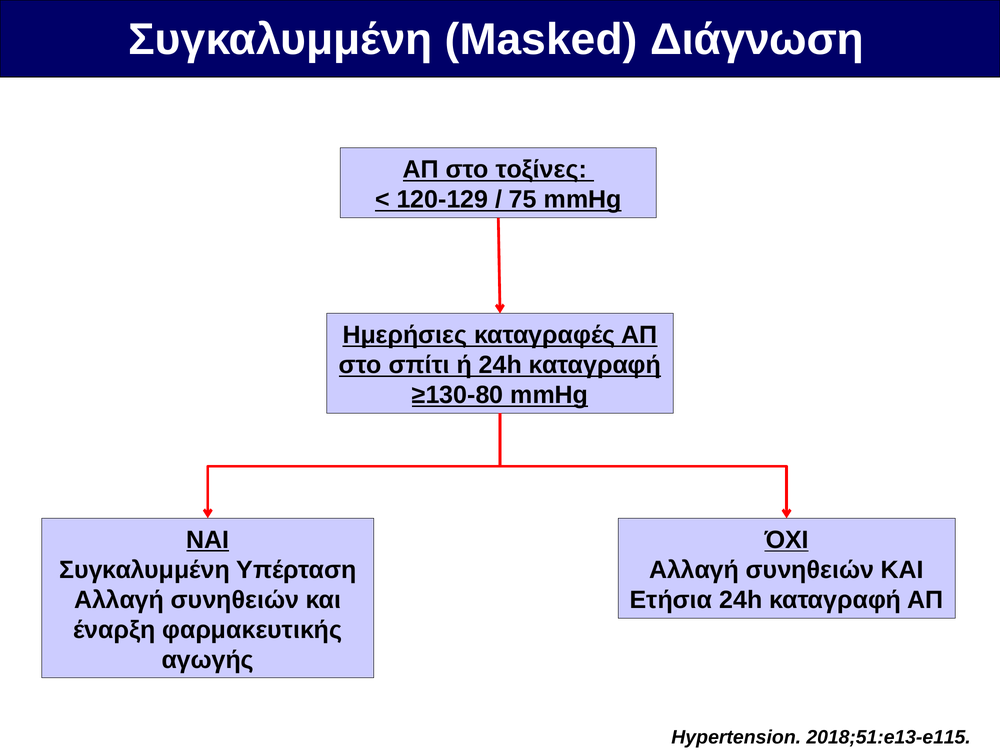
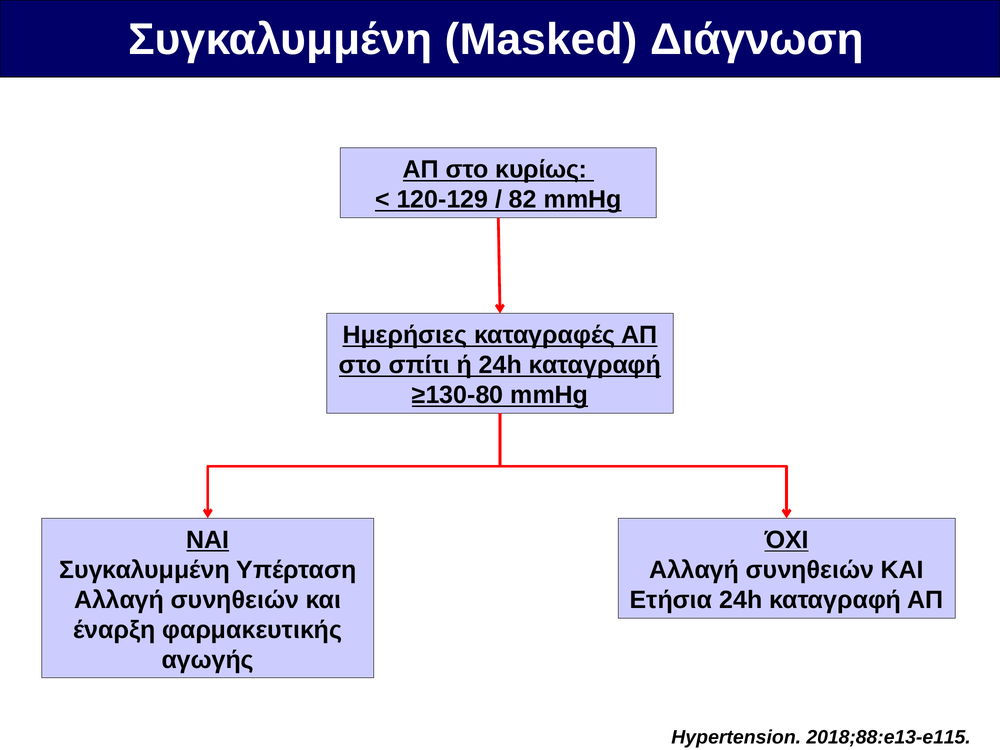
τοξίνες: τοξίνες -> κυρίως (541, 170)
75: 75 -> 82 (523, 200)
2018;51:e13-e115: 2018;51:e13-e115 -> 2018;88:e13-e115 (889, 737)
